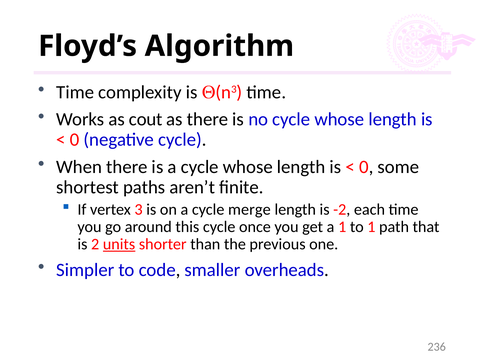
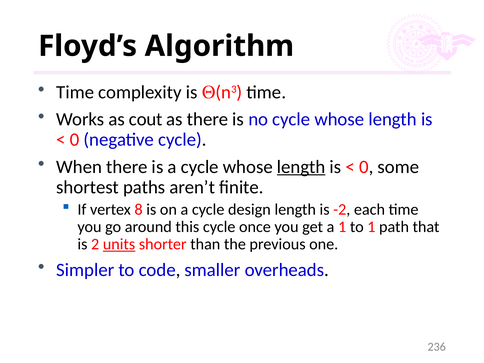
length underline: none -> present (301, 167)
3: 3 -> 8 (139, 209)
merge: merge -> design (249, 209)
